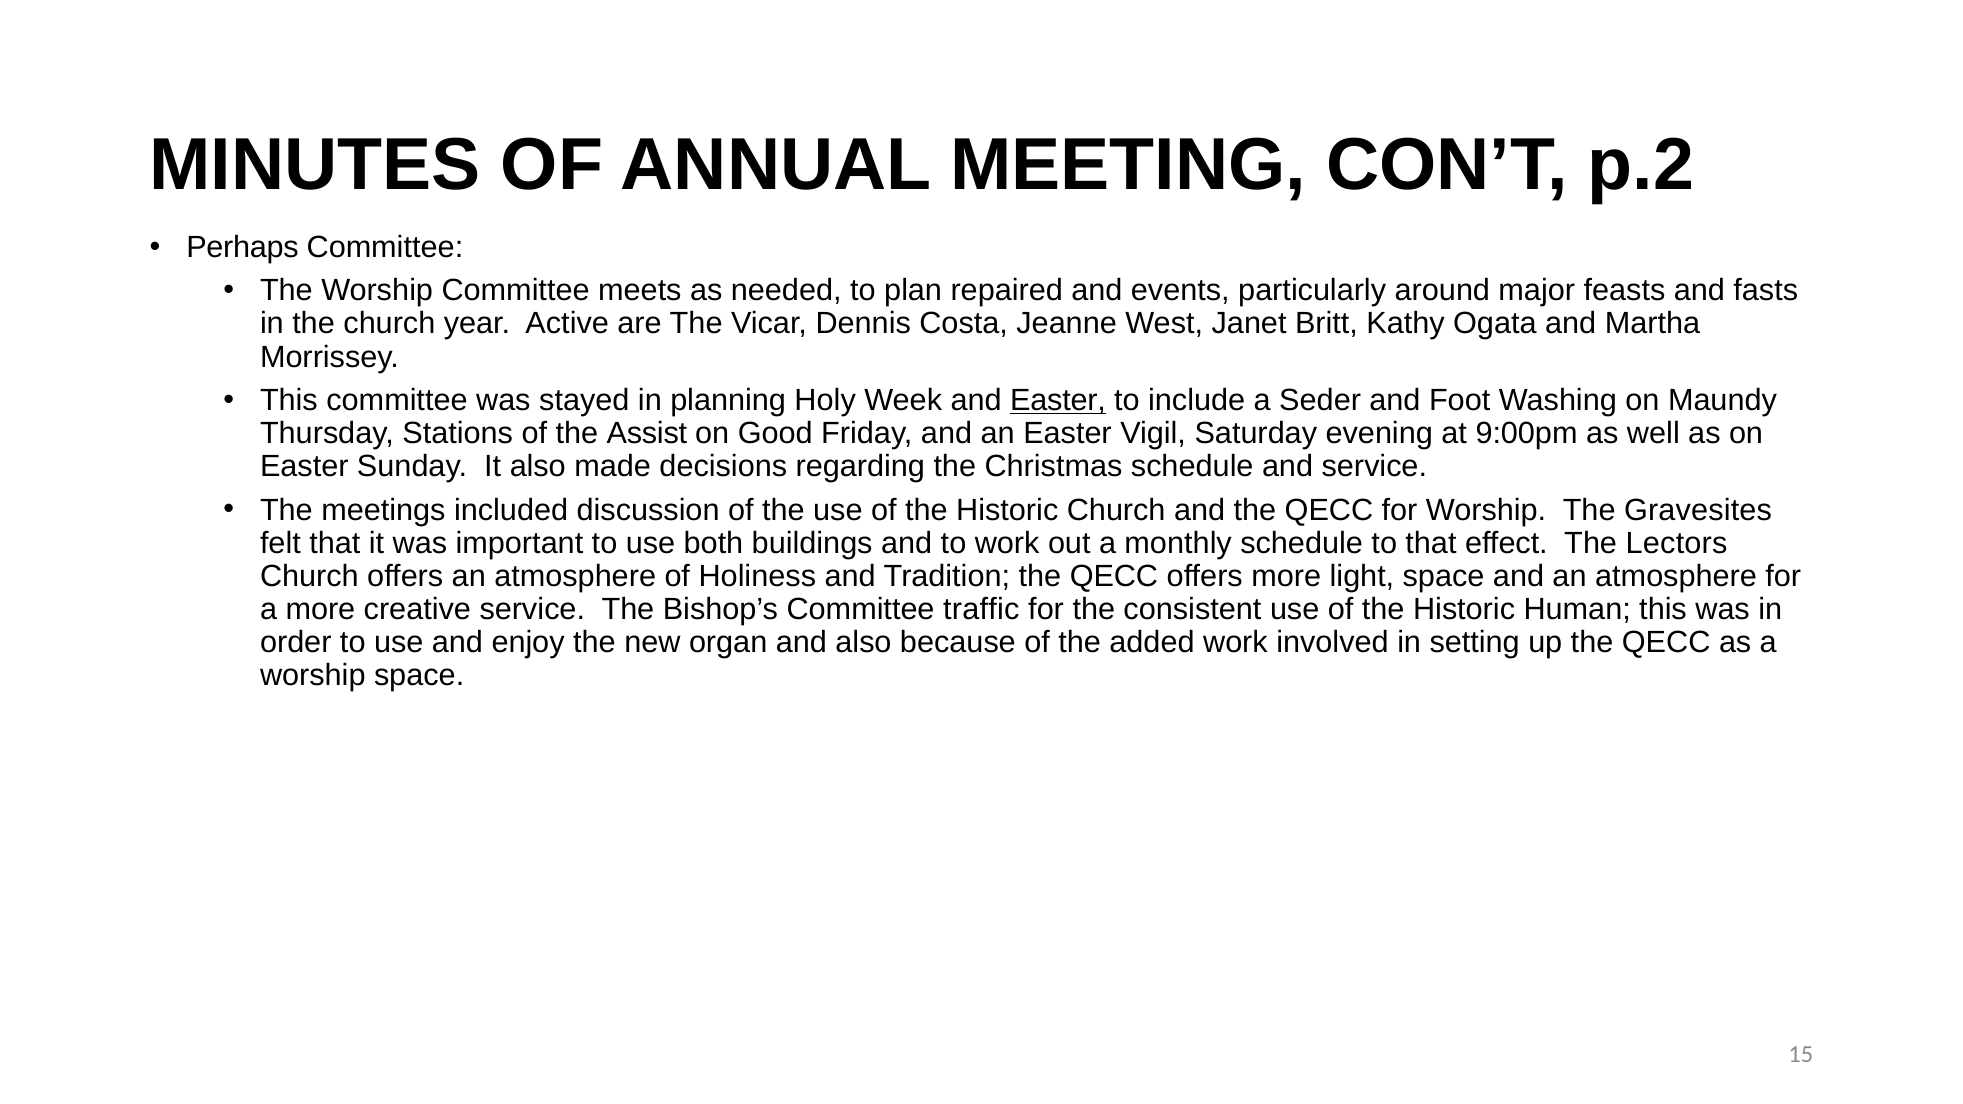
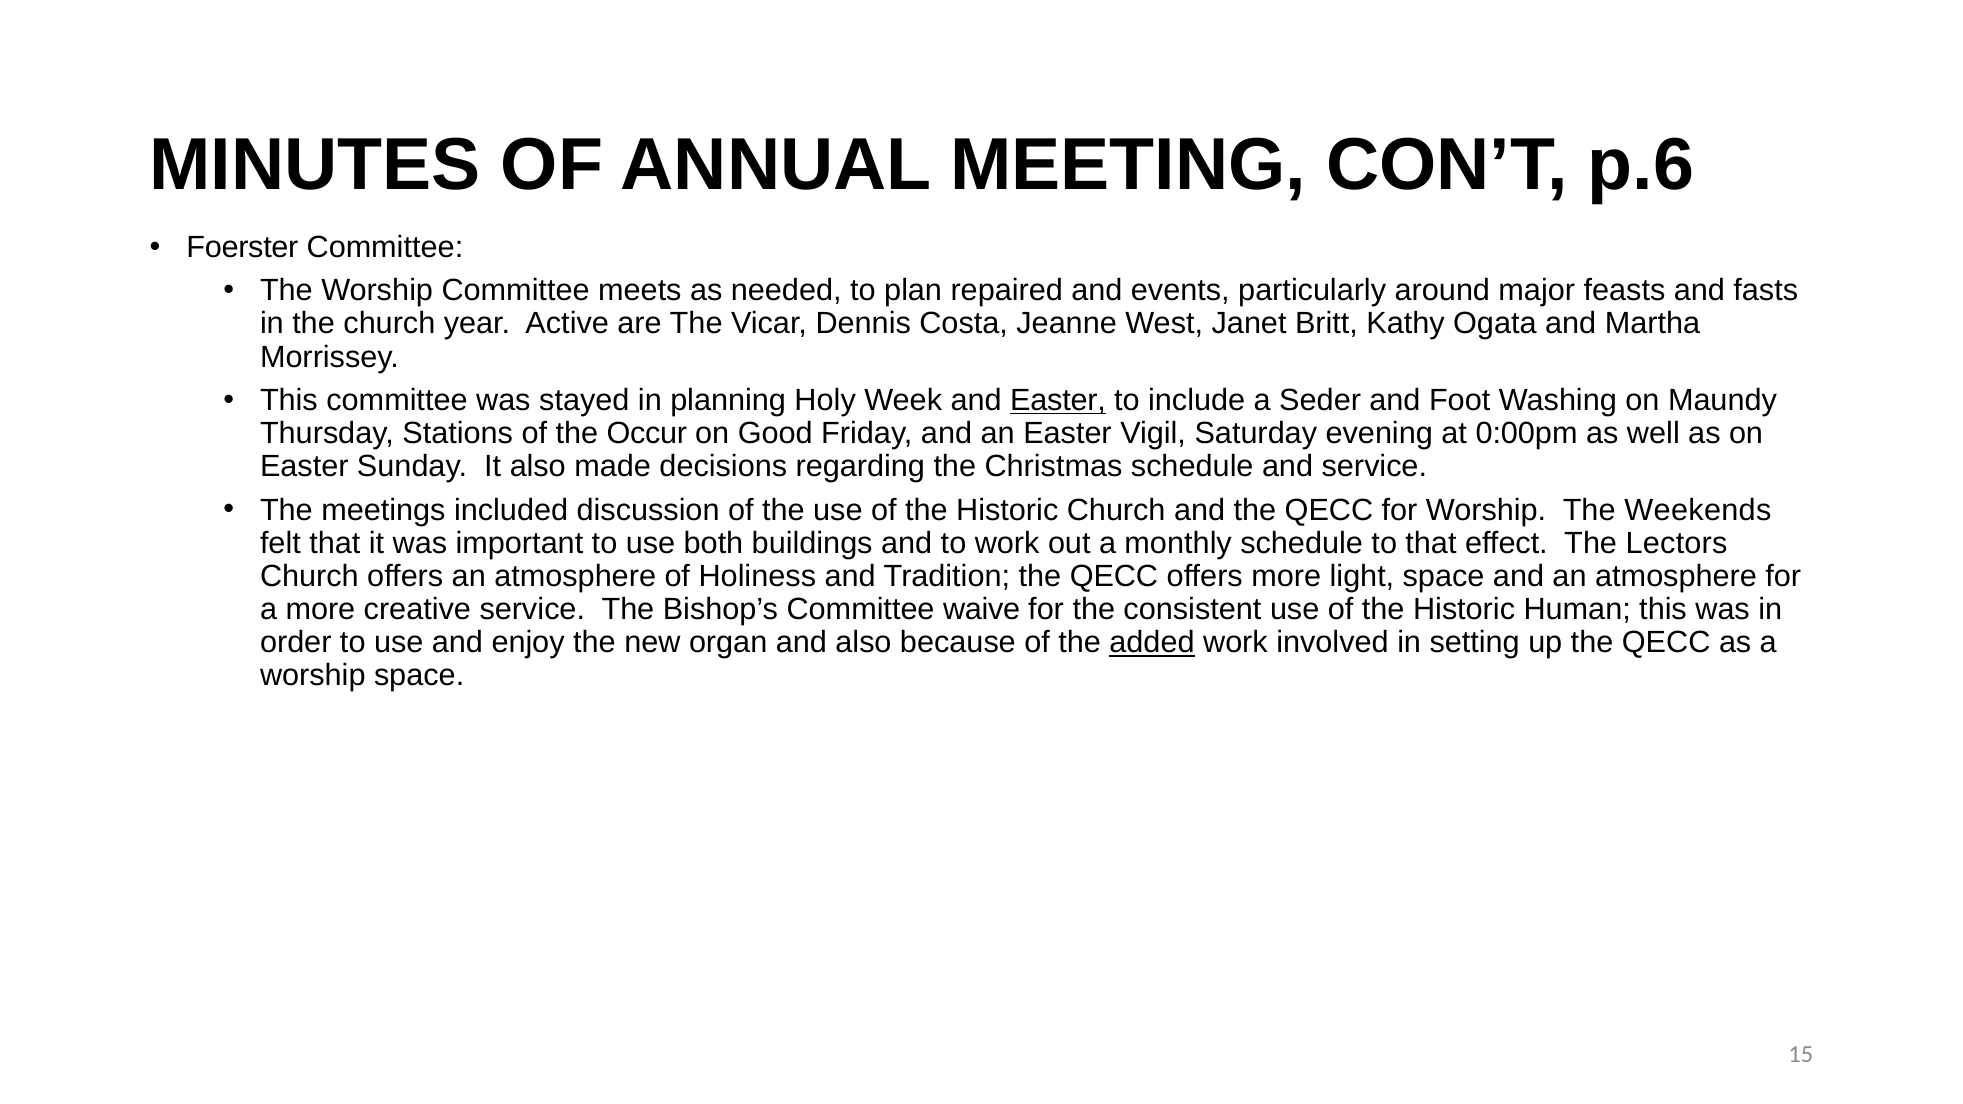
p.2: p.2 -> p.6 (1641, 165)
Perhaps: Perhaps -> Foerster (242, 247)
Assist: Assist -> Occur (647, 434)
9:00pm: 9:00pm -> 0:00pm (1527, 434)
Gravesites: Gravesites -> Weekends (1698, 510)
traffic: traffic -> waive (982, 609)
added underline: none -> present (1152, 643)
